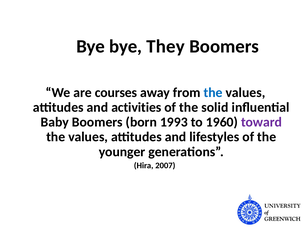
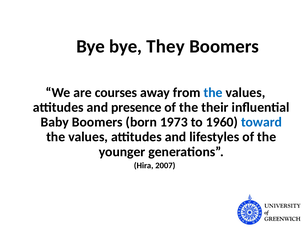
activities: activities -> presence (136, 107)
solid: solid -> their (215, 107)
1993: 1993 -> 1973 (174, 122)
toward colour: purple -> blue (261, 122)
